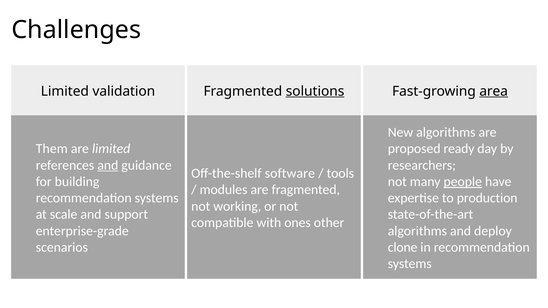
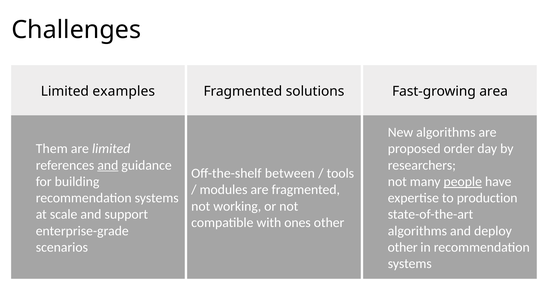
validation: validation -> examples (124, 91)
solutions underline: present -> none (315, 91)
area underline: present -> none (494, 91)
ready: ready -> order (459, 149)
software: software -> between (290, 174)
clone: clone -> other (403, 247)
